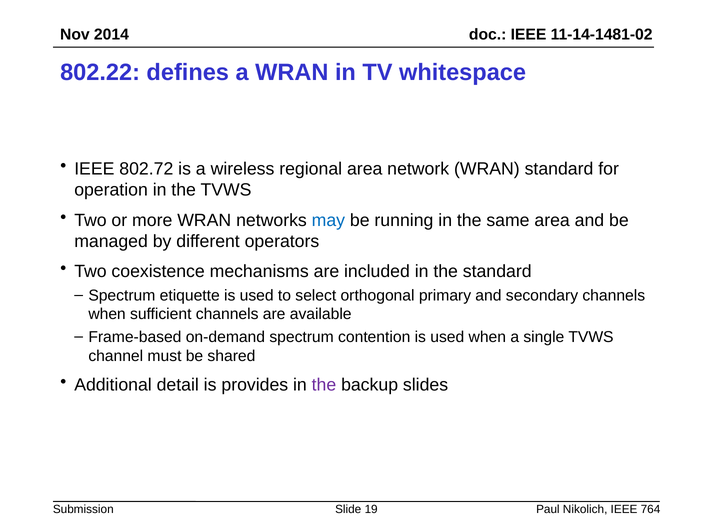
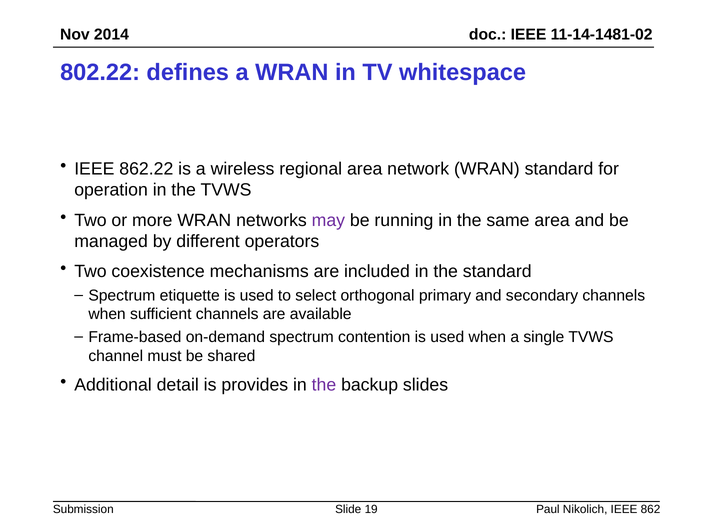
802.72: 802.72 -> 862.22 (146, 169)
may colour: blue -> purple (328, 220)
764: 764 -> 862 (651, 509)
